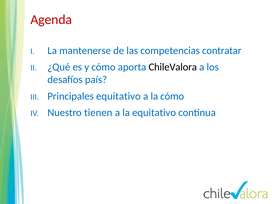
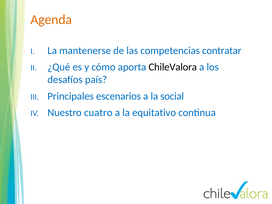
Agenda colour: red -> orange (51, 20)
Principales equitativo: equitativo -> escenarios (118, 96)
la cómo: cómo -> social (172, 96)
tienen: tienen -> cuatro (98, 113)
